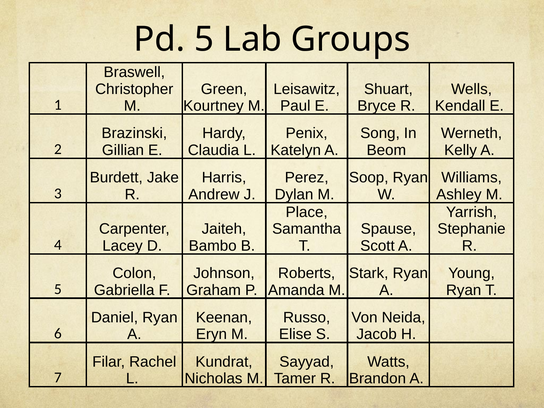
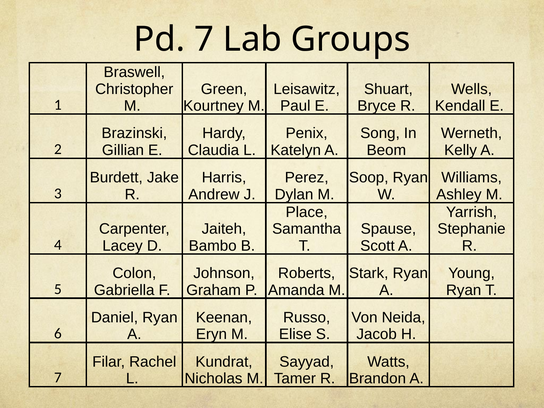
Pd 5: 5 -> 7 (204, 39)
